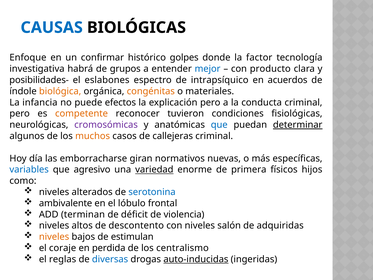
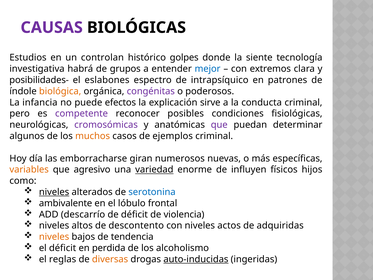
CAUSAS colour: blue -> purple (52, 28)
Enfoque: Enfoque -> Estudios (28, 58)
confirmar: confirmar -> controlan (102, 58)
factor: factor -> siente (259, 58)
producto: producto -> extremos (270, 69)
acuerdos: acuerdos -> patrones (288, 80)
congénitas colour: orange -> purple (151, 91)
materiales: materiales -> poderosos (210, 91)
explicación pero: pero -> sirve (210, 102)
competente colour: orange -> purple (81, 114)
tuvieron: tuvieron -> posibles (186, 114)
que colour: blue -> purple (219, 125)
determinar underline: present -> none (298, 125)
callejeras: callejeras -> ejemplos (173, 136)
normativos: normativos -> numerosos (180, 158)
variables colour: blue -> orange (29, 170)
primera: primera -> influyen (249, 170)
niveles underline: none -> present (54, 192)
terminan: terminan -> descarrío (83, 214)
salón: salón -> actos (229, 225)
estimulan: estimulan -> tendencia (132, 237)
el coraje: coraje -> déficit (63, 248)
centralismo: centralismo -> alcoholismo (183, 248)
diversas colour: blue -> orange (110, 259)
